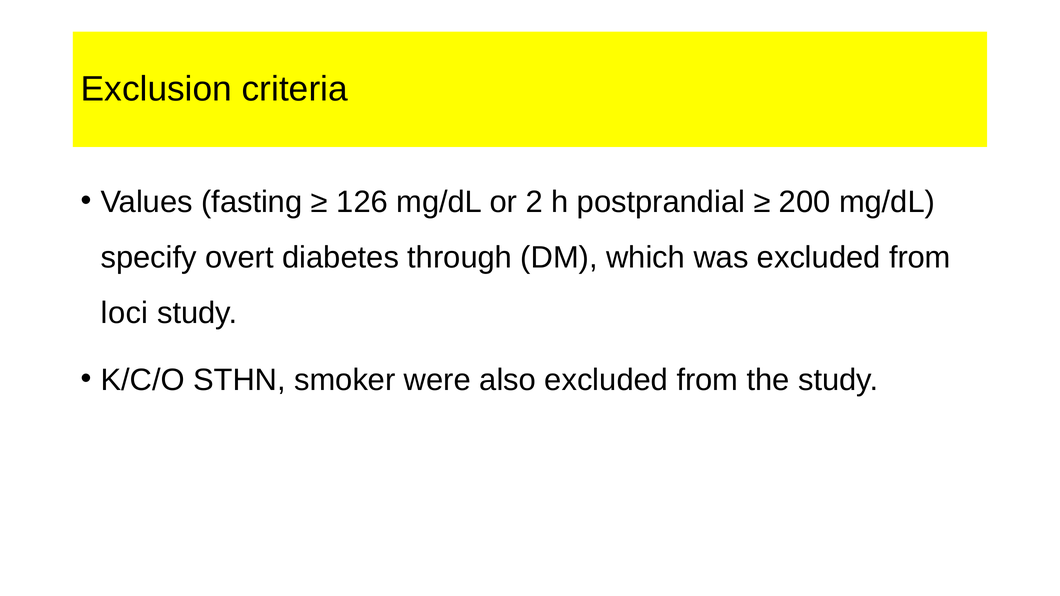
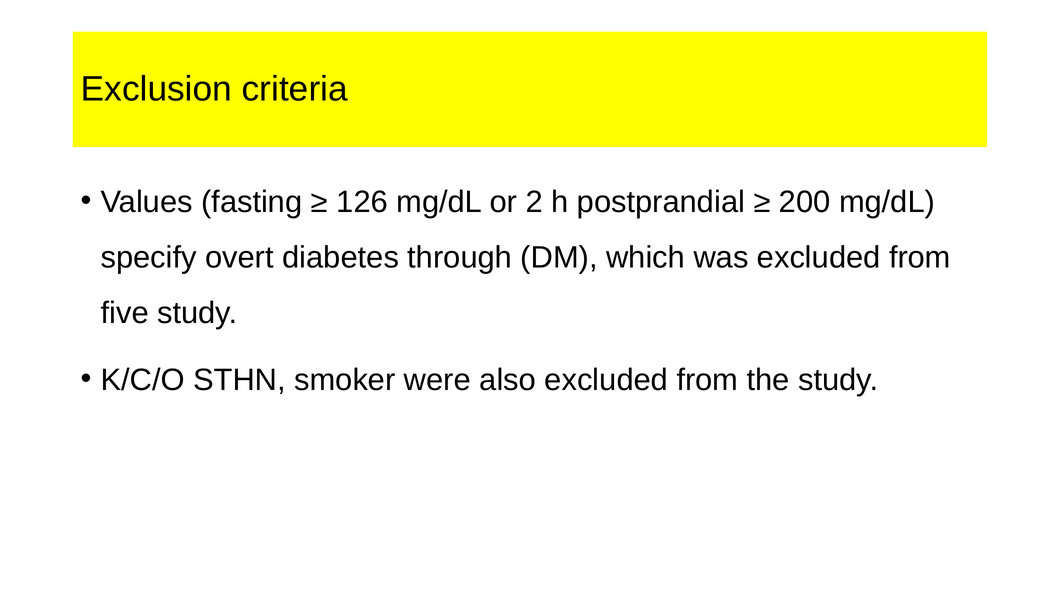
loci: loci -> five (125, 313)
